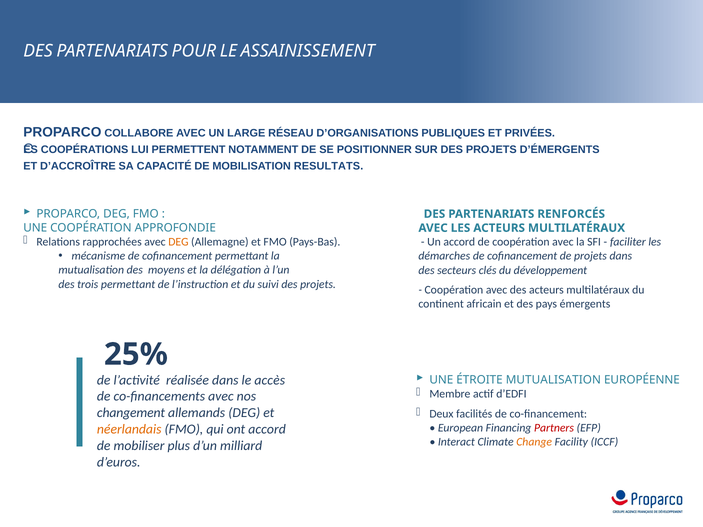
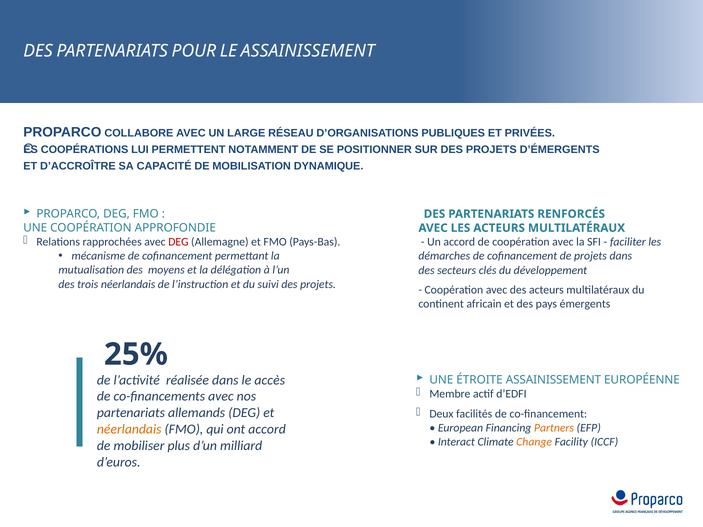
RESULTATS: RESULTATS -> DYNAMIQUE (329, 166)
DEG colour: orange -> red (178, 242)
trois permettant: permettant -> néerlandais (128, 284)
ÉTROITE MUTUALISATION: MUTUALISATION -> ASSAINISSEMENT (553, 380)
changement: changement -> partenariats (131, 413)
Partners colour: red -> orange (554, 428)
